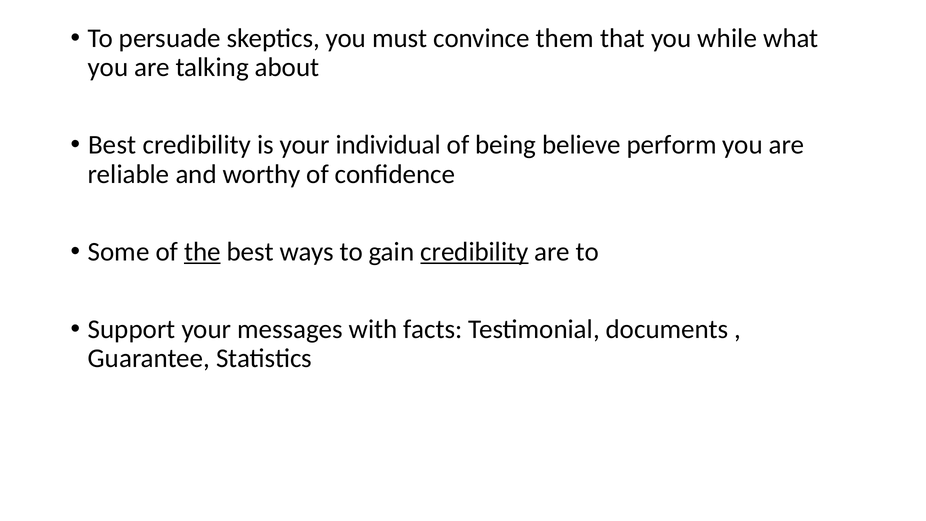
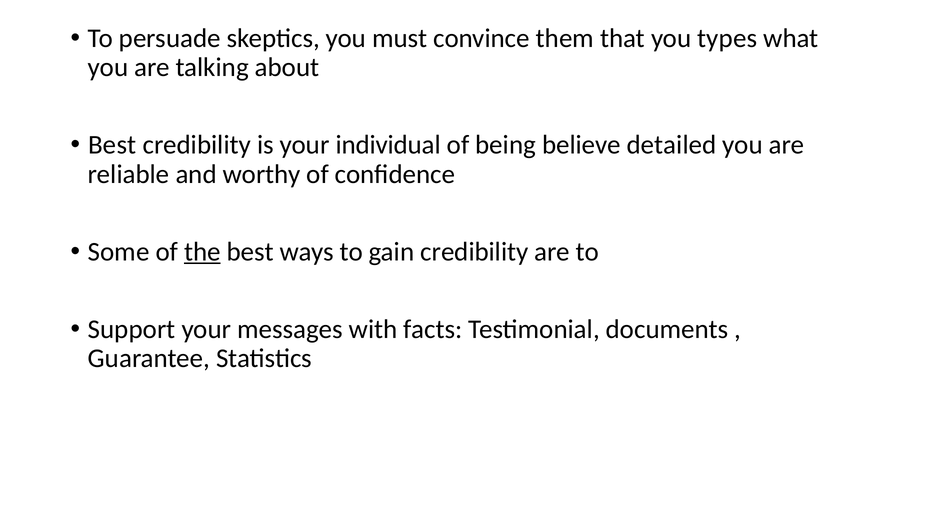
while: while -> types (727, 38)
perform: perform -> detailed (672, 145)
credibility underline: present -> none (474, 252)
